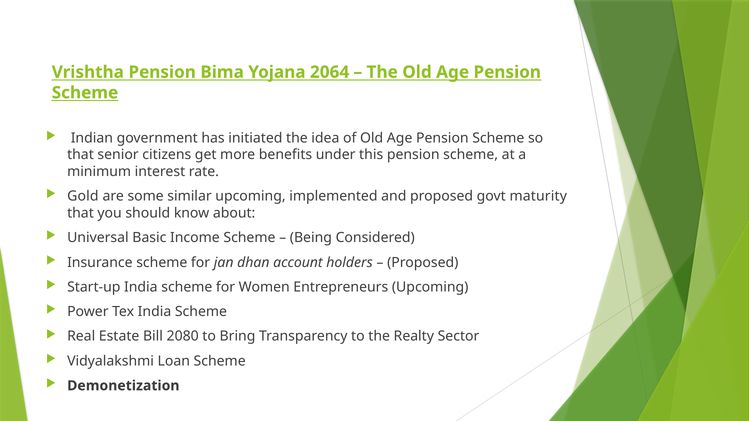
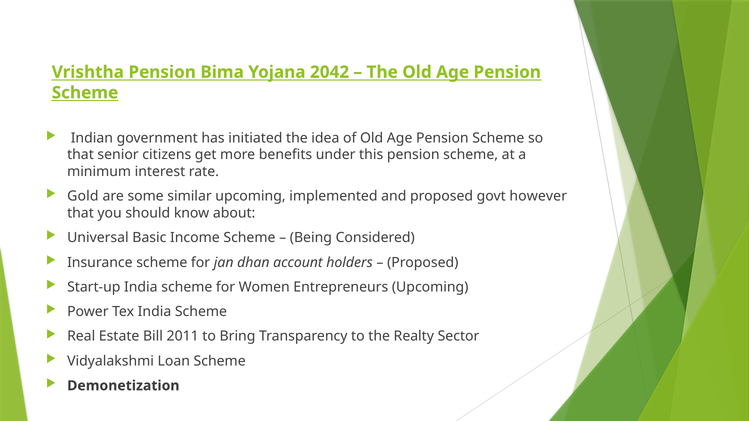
2064: 2064 -> 2042 (330, 72)
maturity: maturity -> however (538, 196)
2080: 2080 -> 2011 (183, 337)
